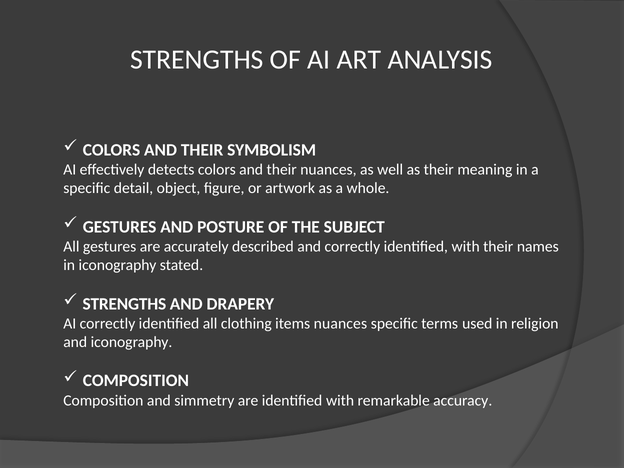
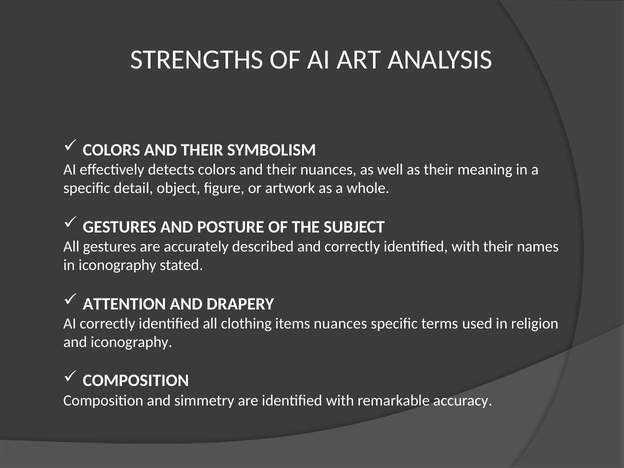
STRENGTHS: STRENGTHS -> ATTENTION (124, 304)
